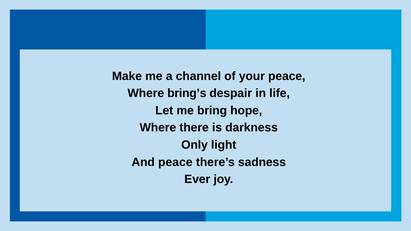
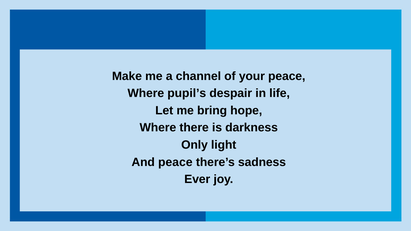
bring’s: bring’s -> pupil’s (187, 93)
